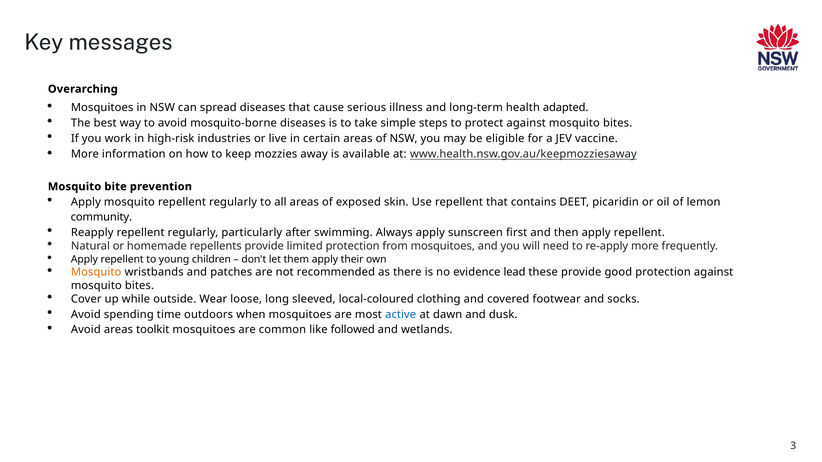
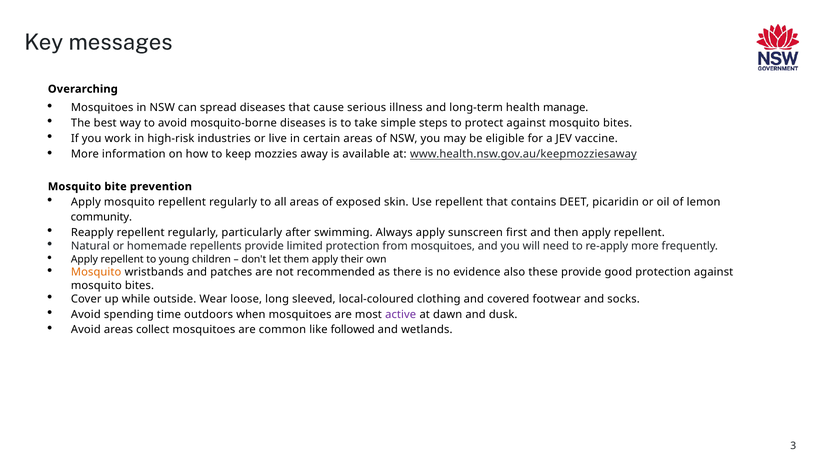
adapted: adapted -> manage (566, 108)
lead: lead -> also (514, 272)
active colour: blue -> purple (401, 315)
toolkit: toolkit -> collect (153, 330)
